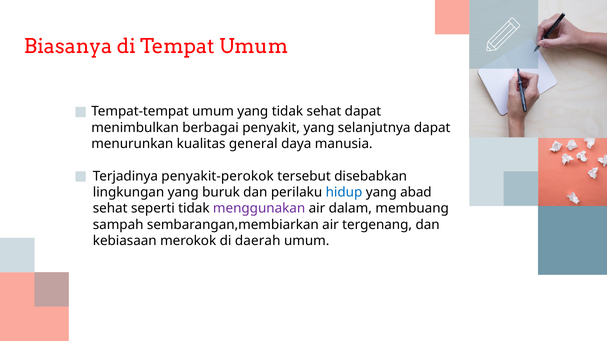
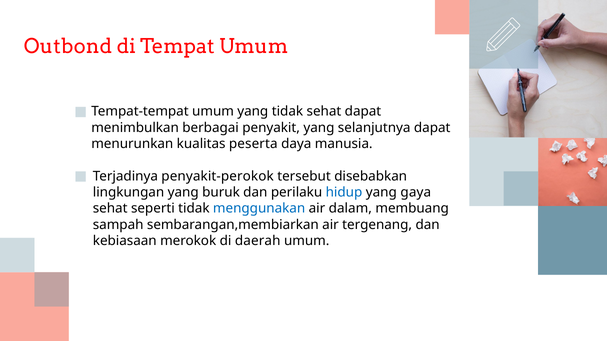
Biasanya: Biasanya -> Outbond (68, 47)
general: general -> peserta (253, 144)
abad: abad -> gaya (416, 193)
menggunakan colour: purple -> blue (259, 209)
